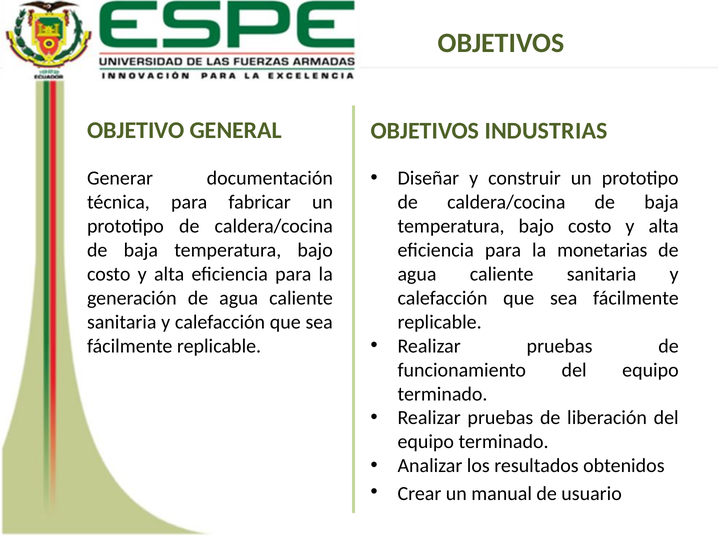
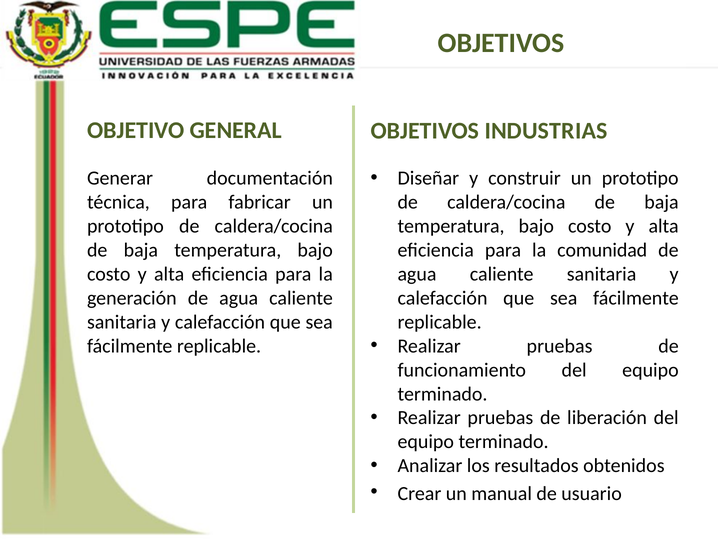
monetarias: monetarias -> comunidad (602, 250)
